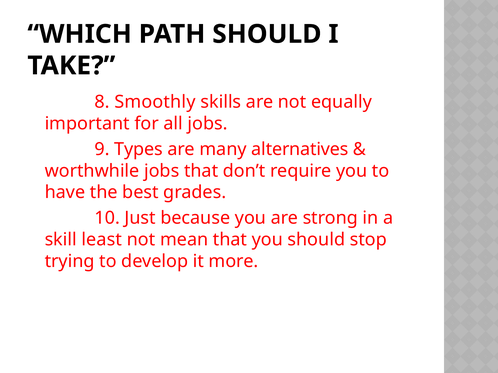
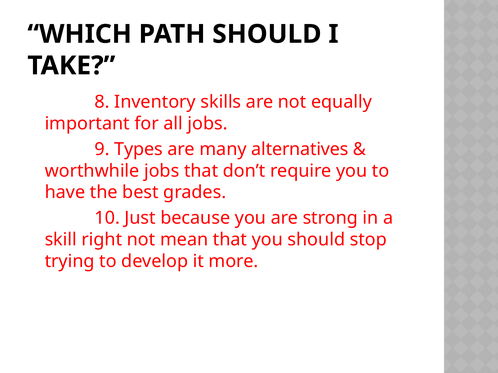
Smoothly: Smoothly -> Inventory (155, 102)
least: least -> right (102, 240)
